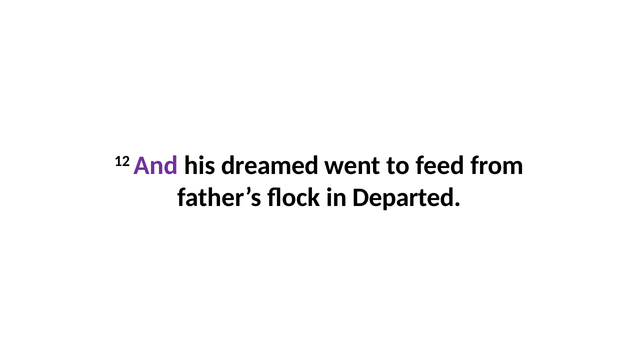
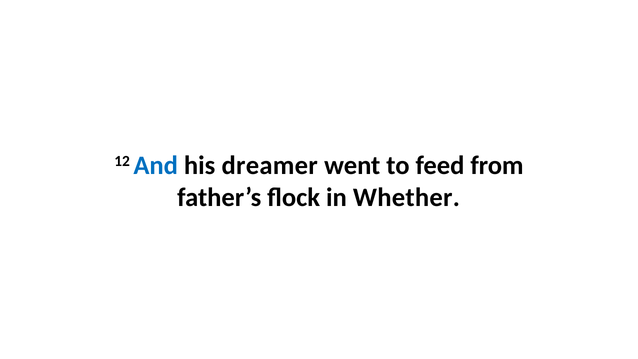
And colour: purple -> blue (156, 165)
dreamed: dreamed -> dreamer (270, 165)
Departed: Departed -> Whether (406, 197)
